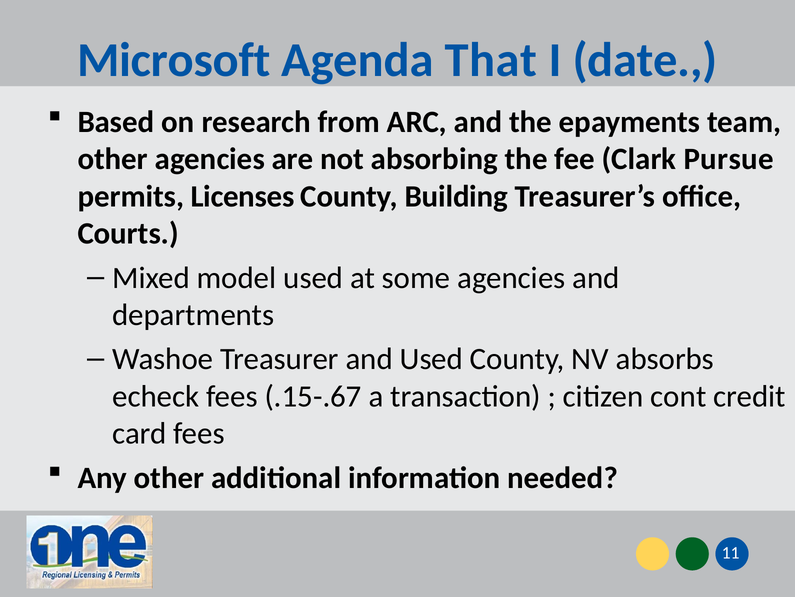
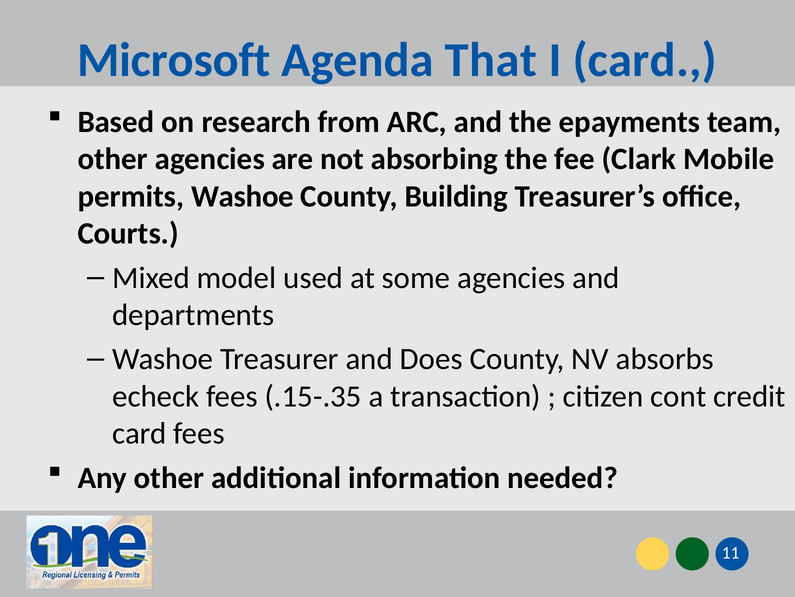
I date: date -> card (645, 60)
Pursue: Pursue -> Mobile (729, 159)
permits Licenses: Licenses -> Washoe (242, 196)
and Used: Used -> Does (431, 359)
.15-.67: .15-.67 -> .15-.35 (313, 396)
